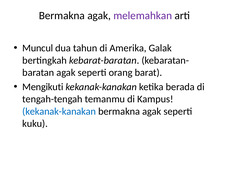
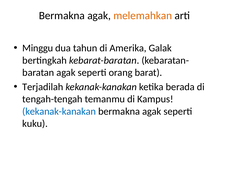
melemahkan colour: purple -> orange (143, 15)
Muncul: Muncul -> Minggu (38, 48)
Mengikuti: Mengikuti -> Terjadilah (43, 87)
